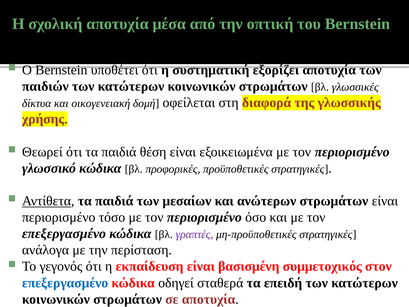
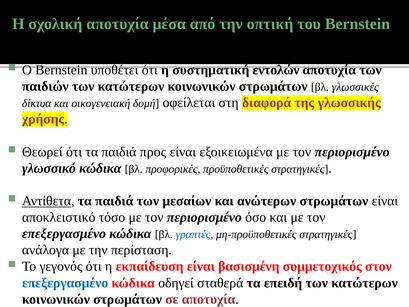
εξορίζει: εξορίζει -> εντολών (276, 70)
θέση: θέση -> προς (153, 152)
περιορισμένο: περιορισμένο -> αποκλειστικό (59, 217)
γραπτές colour: purple -> blue (194, 234)
